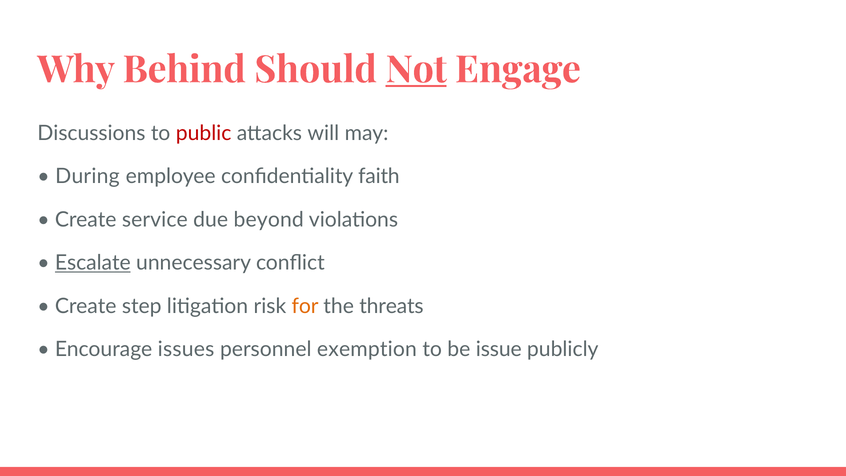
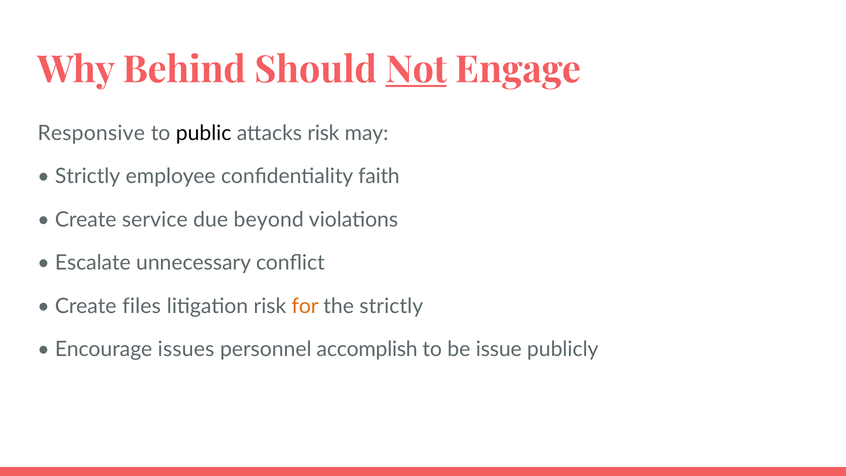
Discussions: Discussions -> Responsive (91, 133)
public colour: red -> black (204, 133)
attacks will: will -> risk (323, 133)
During: During -> Strictly (88, 176)
Escalate underline: present -> none (93, 263)
step: step -> files (142, 306)
the threats: threats -> strictly (391, 306)
exemption: exemption -> accomplish (367, 349)
